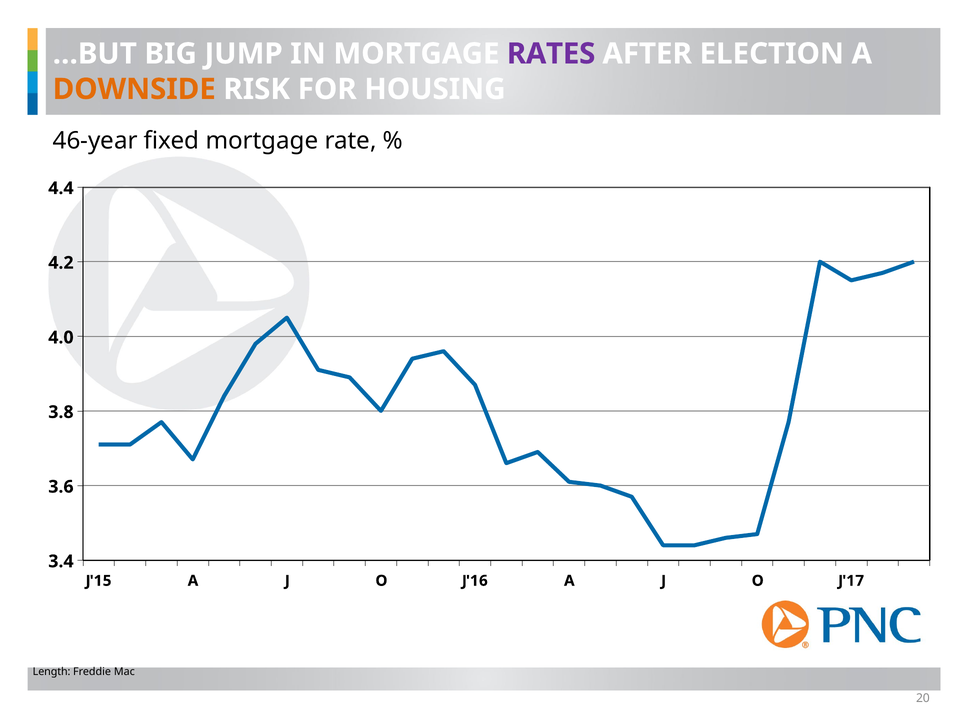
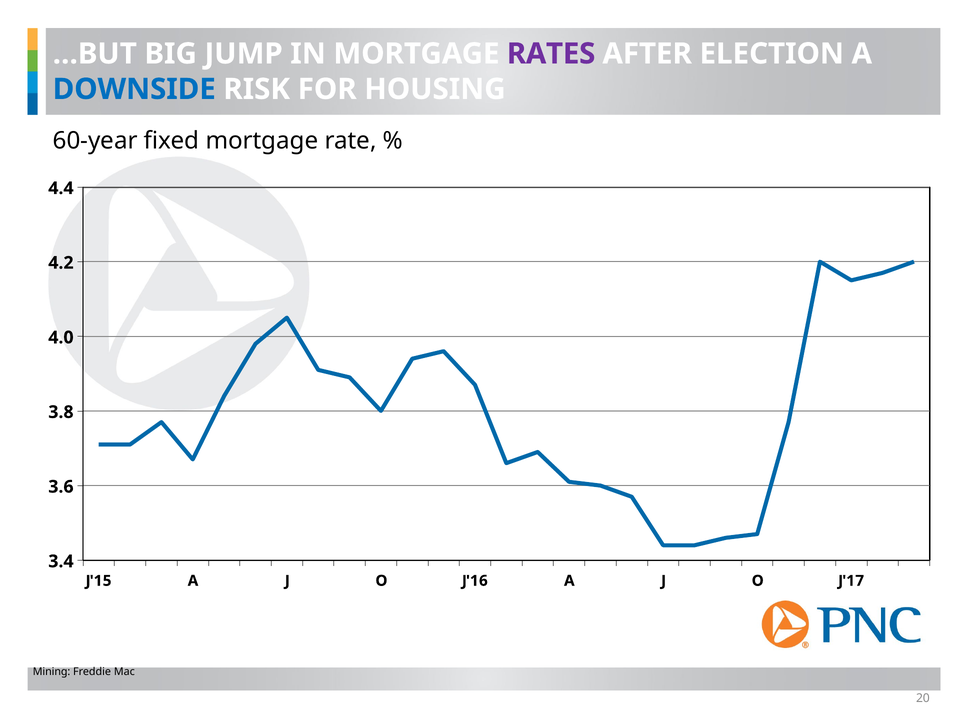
DOWNSIDE colour: orange -> blue (134, 89)
46-year: 46-year -> 60-year (95, 141)
Length: Length -> Mining (52, 672)
